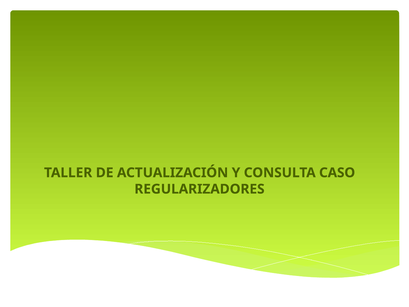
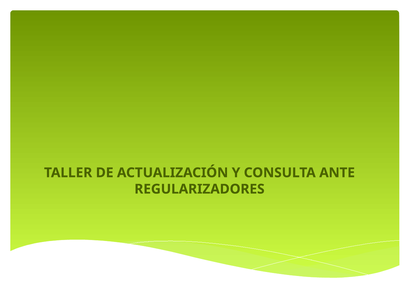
CASO: CASO -> ANTE (337, 173)
